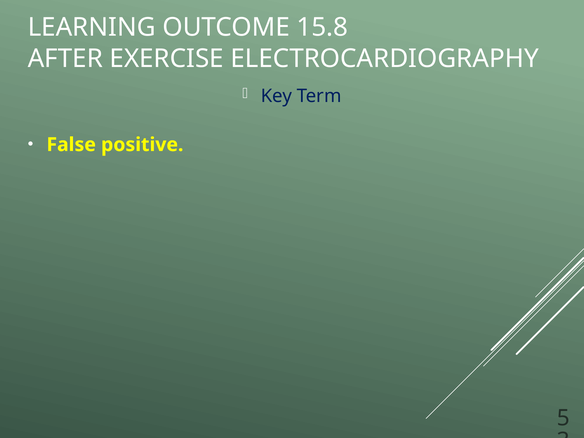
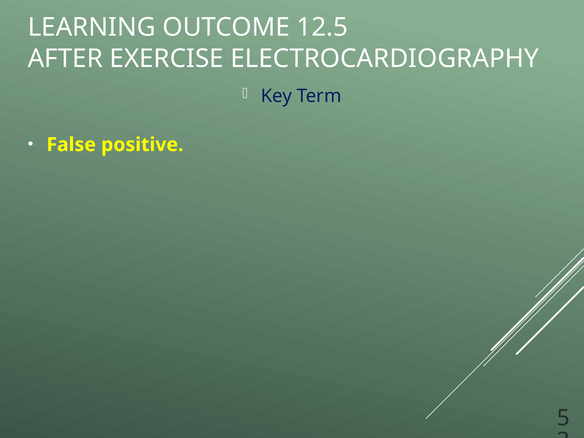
15.8: 15.8 -> 12.5 (322, 27)
